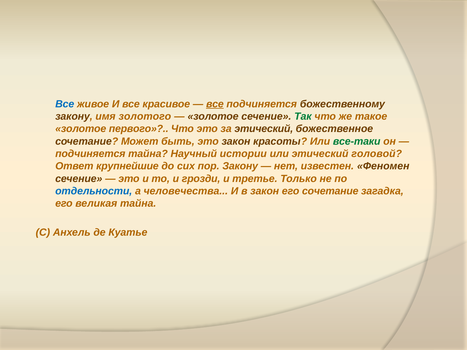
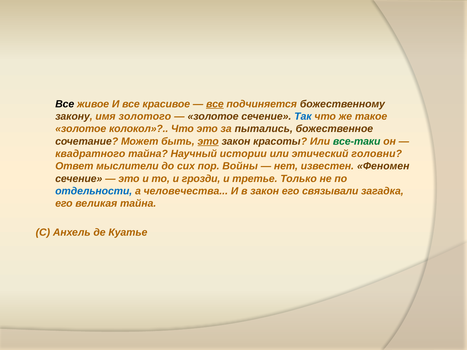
Все colour: blue -> black (65, 104)
Так colour: green -> blue (303, 117)
первого: первого -> колокол (139, 129)
за этический: этический -> пытались (264, 129)
это underline: none -> present (208, 141)
подчиняется: подчиняется -> квадратного (90, 154)
головой: головой -> головни (377, 154)
крупнейшие: крупнейшие -> мыслители (127, 166)
пор Закону: Закону -> Войны (240, 166)
его сочетание: сочетание -> связывали (330, 191)
